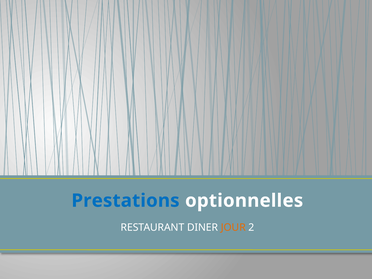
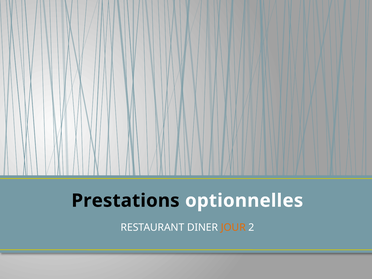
Prestations colour: blue -> black (125, 201)
